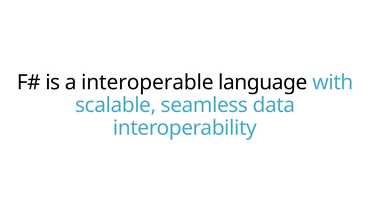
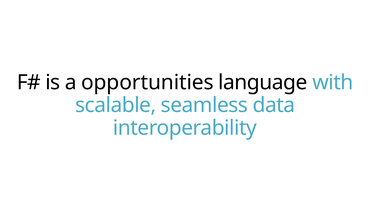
interoperable: interoperable -> opportunities (147, 82)
